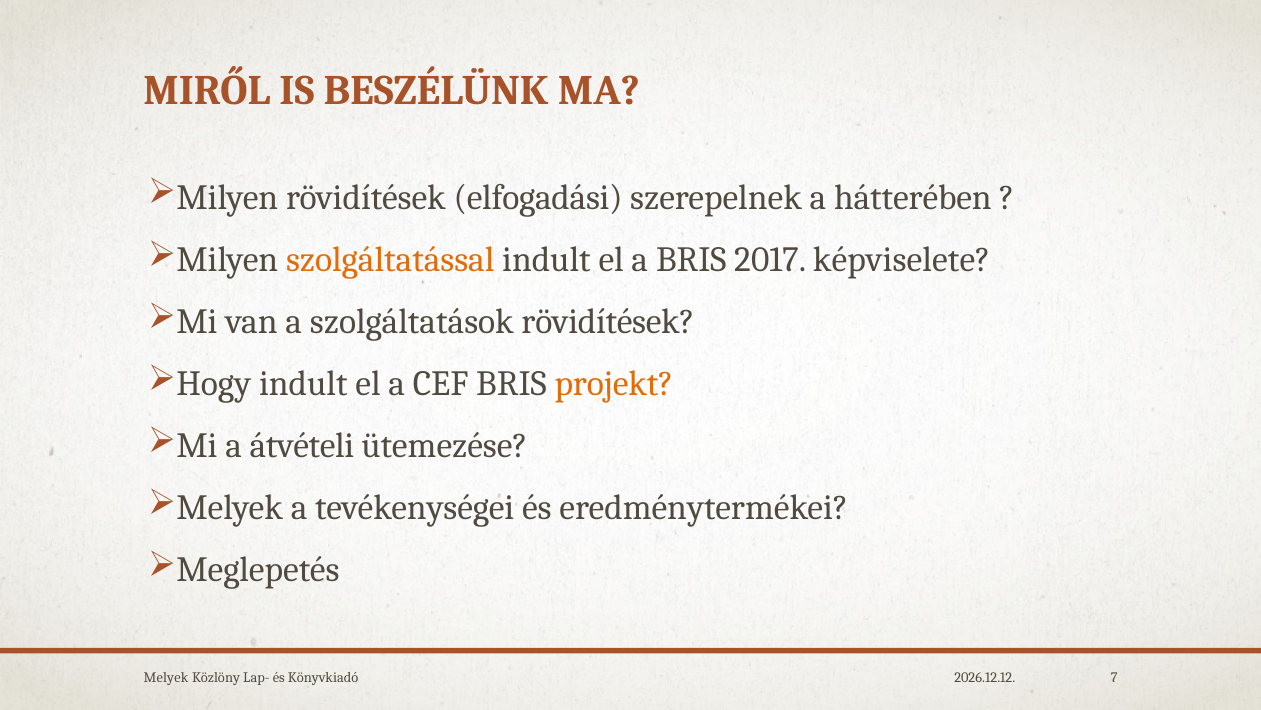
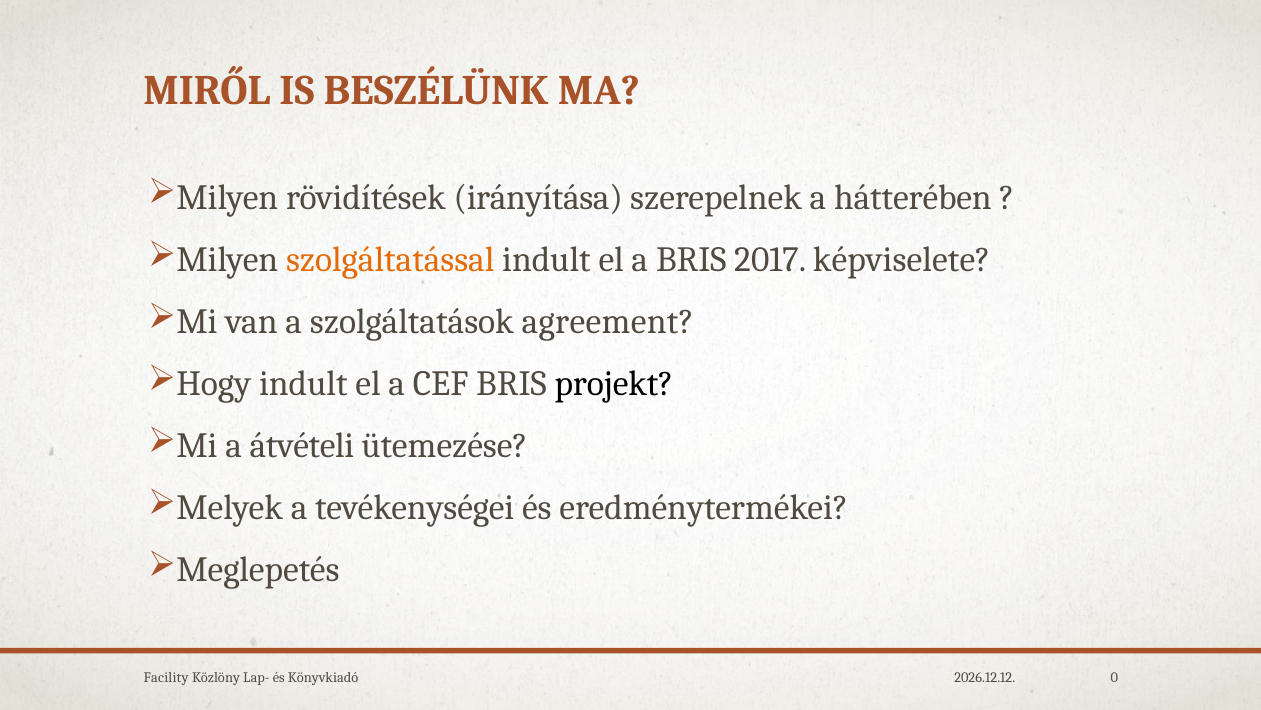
elfogadási: elfogadási -> irányítása (538, 197)
szolgáltatások rövidítések: rövidítések -> agreement (608, 321)
projekt colour: orange -> black (614, 383)
Melyek: Melyek -> Facility (166, 677)
7: 7 -> 0 (1114, 677)
